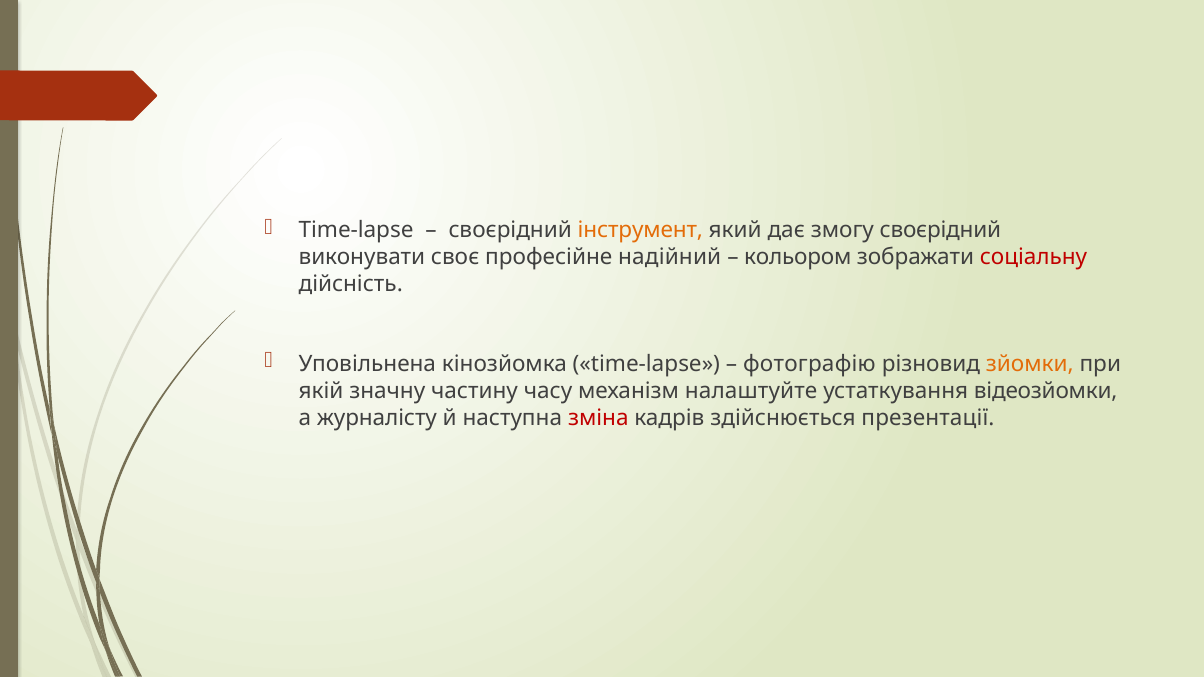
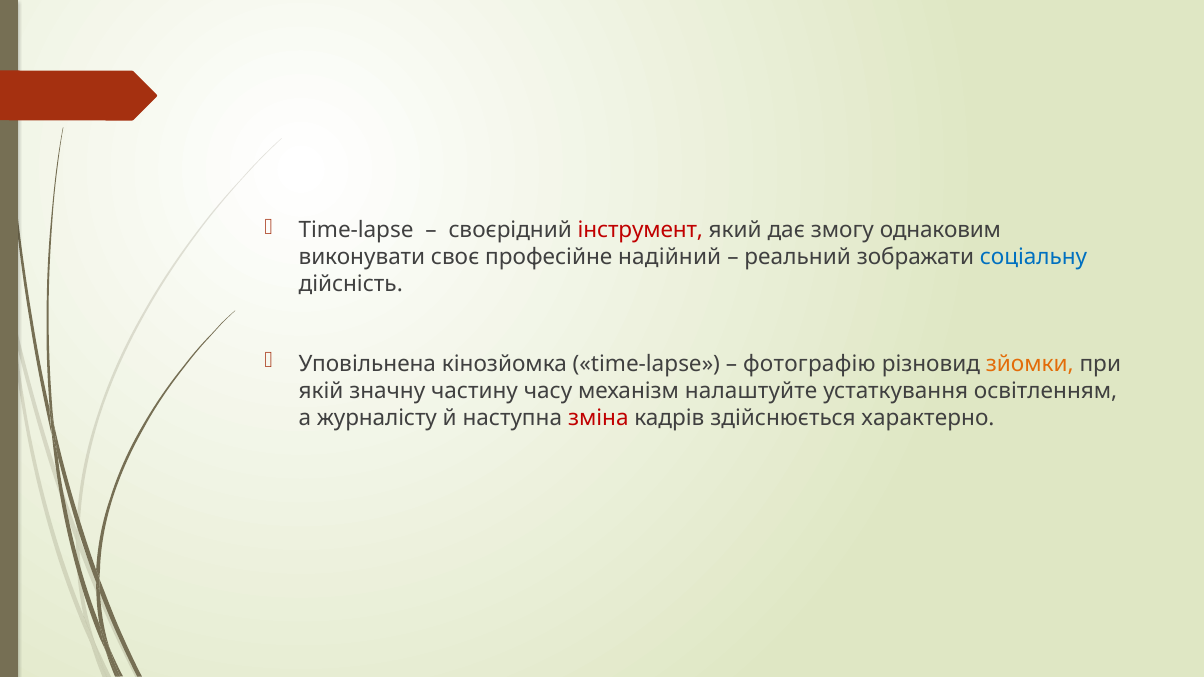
інструмент colour: orange -> red (640, 230)
змогу своєрідний: своєрідний -> однаковим (940, 230)
кольором: кольором -> реальний (798, 257)
соціальну colour: red -> blue (1034, 257)
відеозйомки: відеозйомки -> освітленням (1046, 391)
презентації: презентації -> характерно (928, 418)
